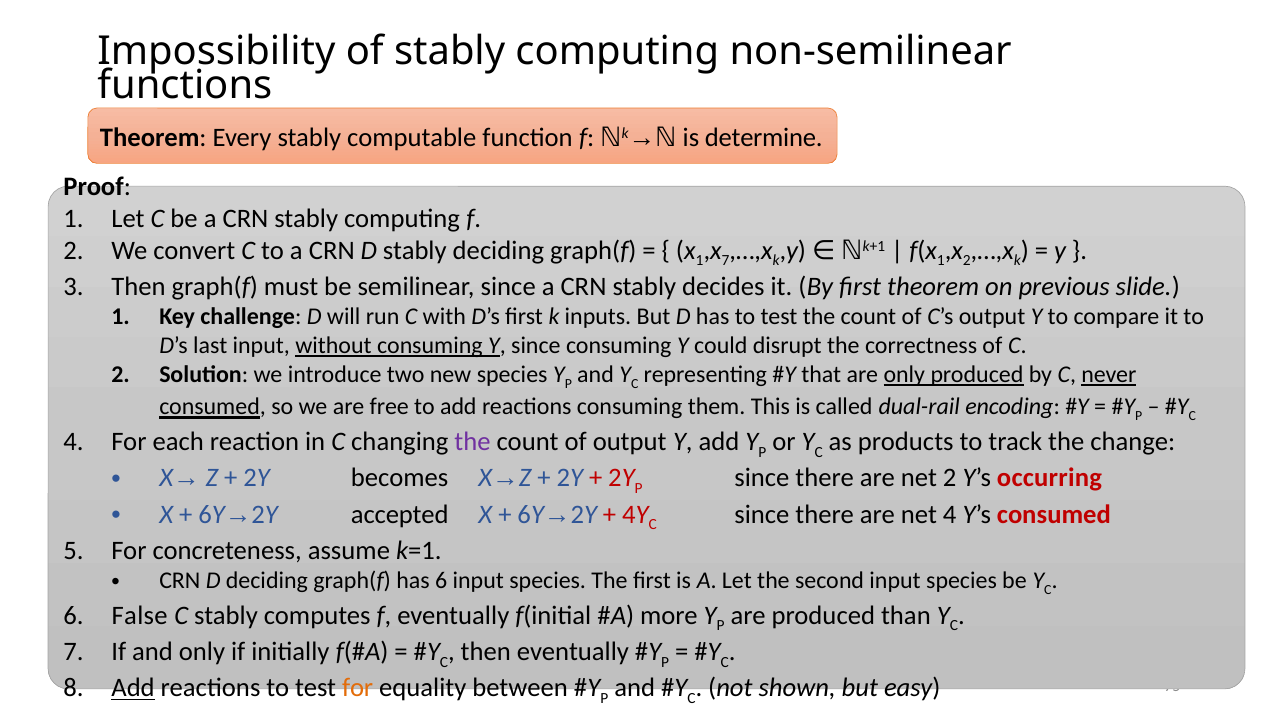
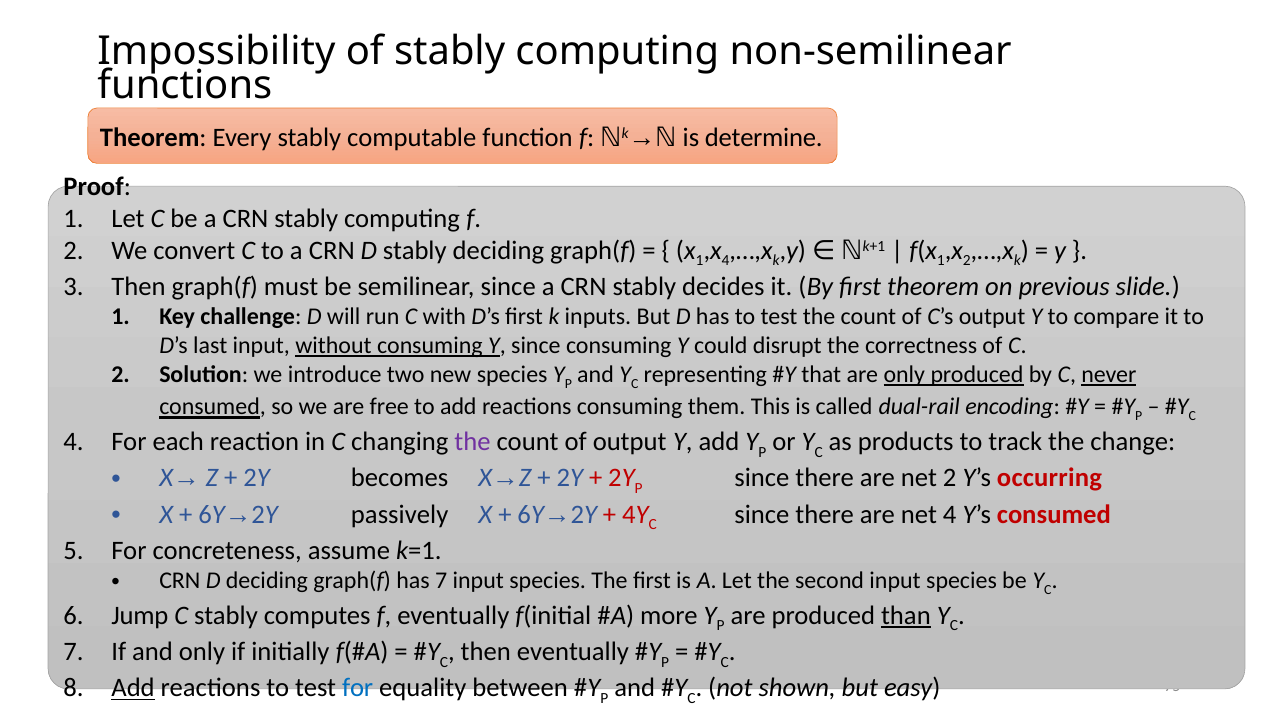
7: 7 -> 4 (726, 261)
accepted: accepted -> passively (400, 514)
has 6: 6 -> 7 (441, 581)
False: False -> Jump (140, 615)
than underline: none -> present (906, 615)
for colour: orange -> blue (358, 688)
